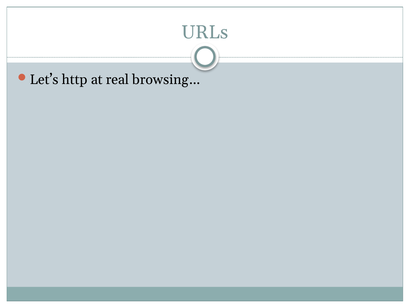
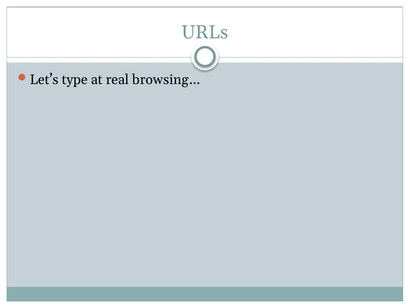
http: http -> type (75, 80)
